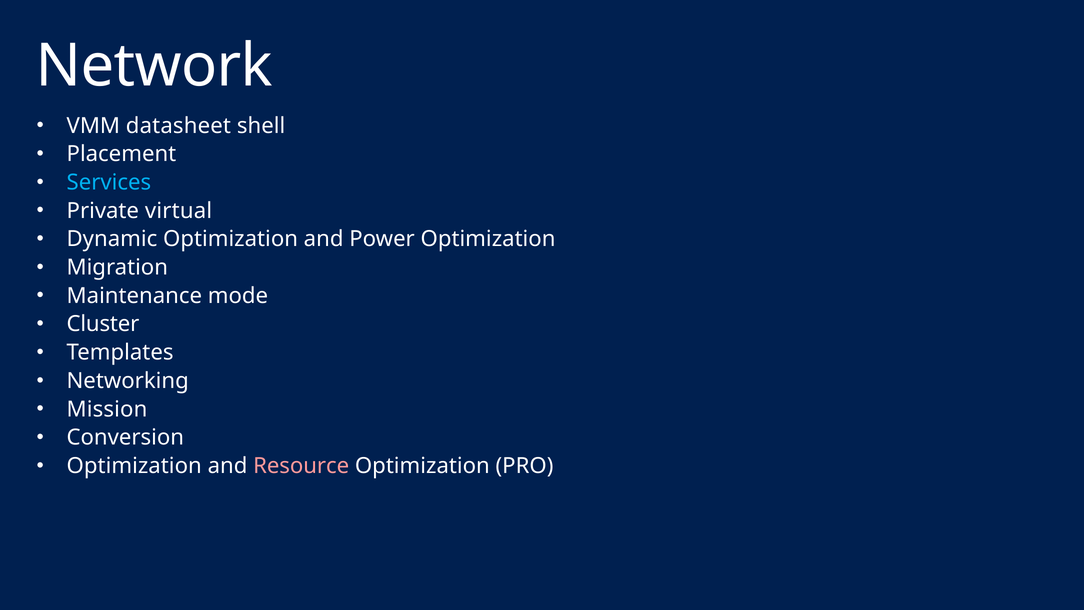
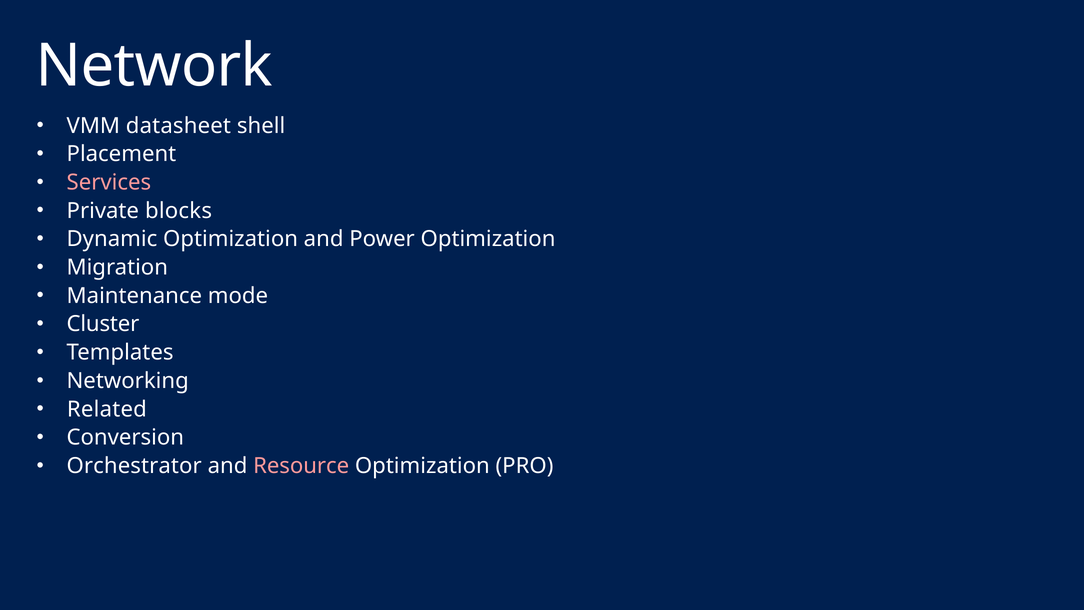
Services colour: light blue -> pink (109, 182)
virtual: virtual -> blocks (179, 211)
Mission: Mission -> Related (107, 409)
Optimization: Optimization -> Orchestrator (134, 466)
